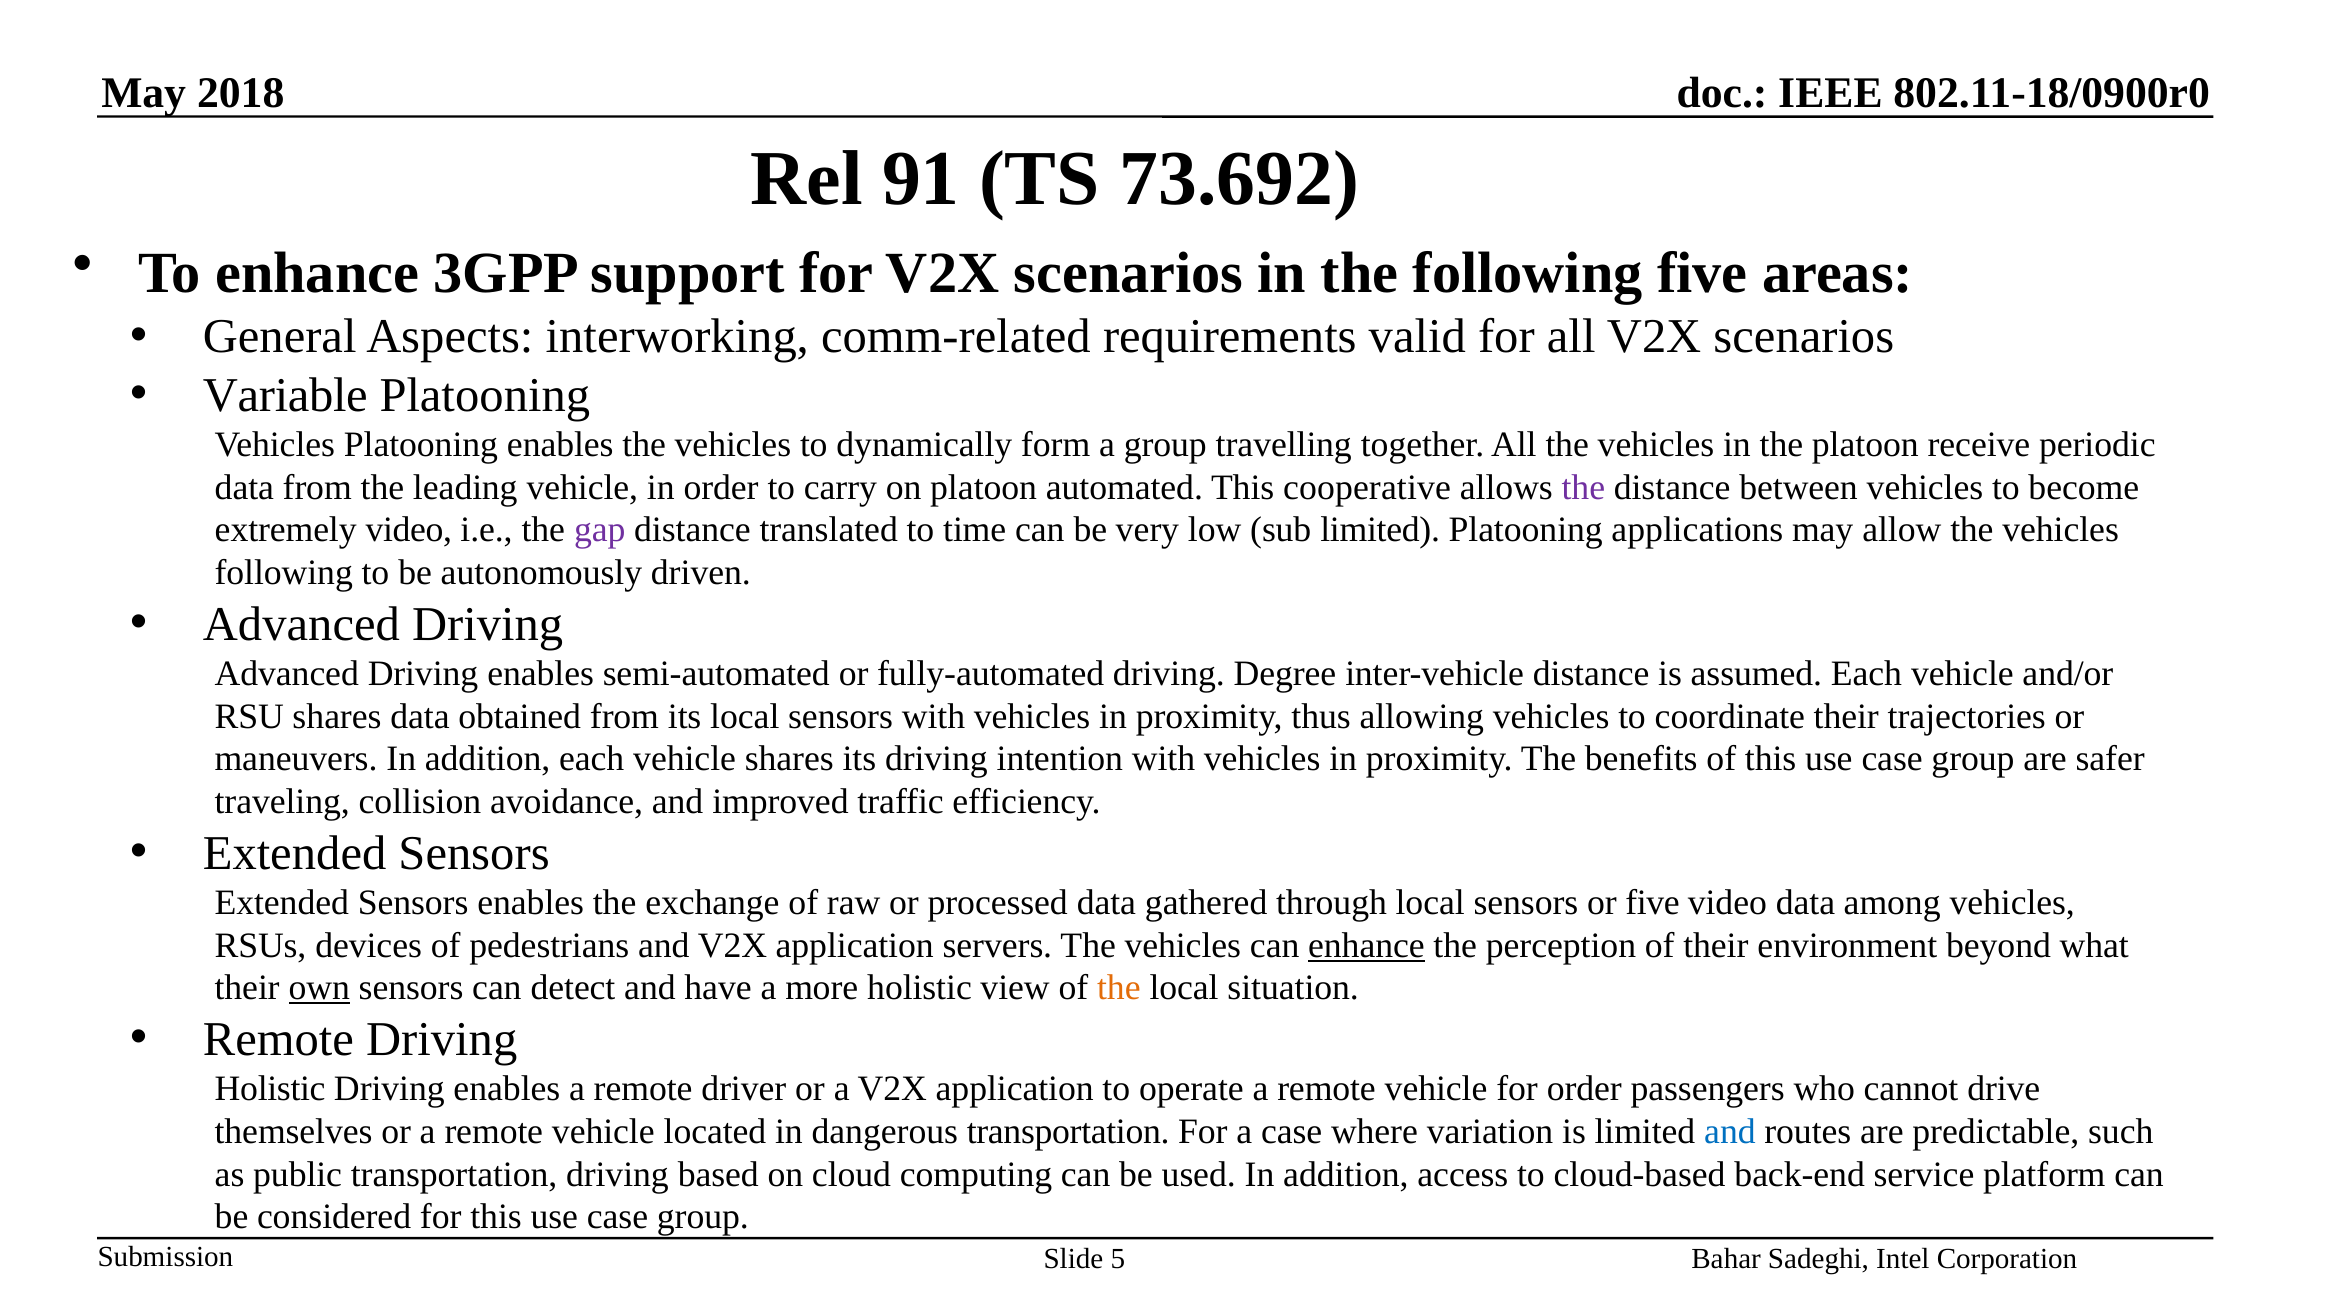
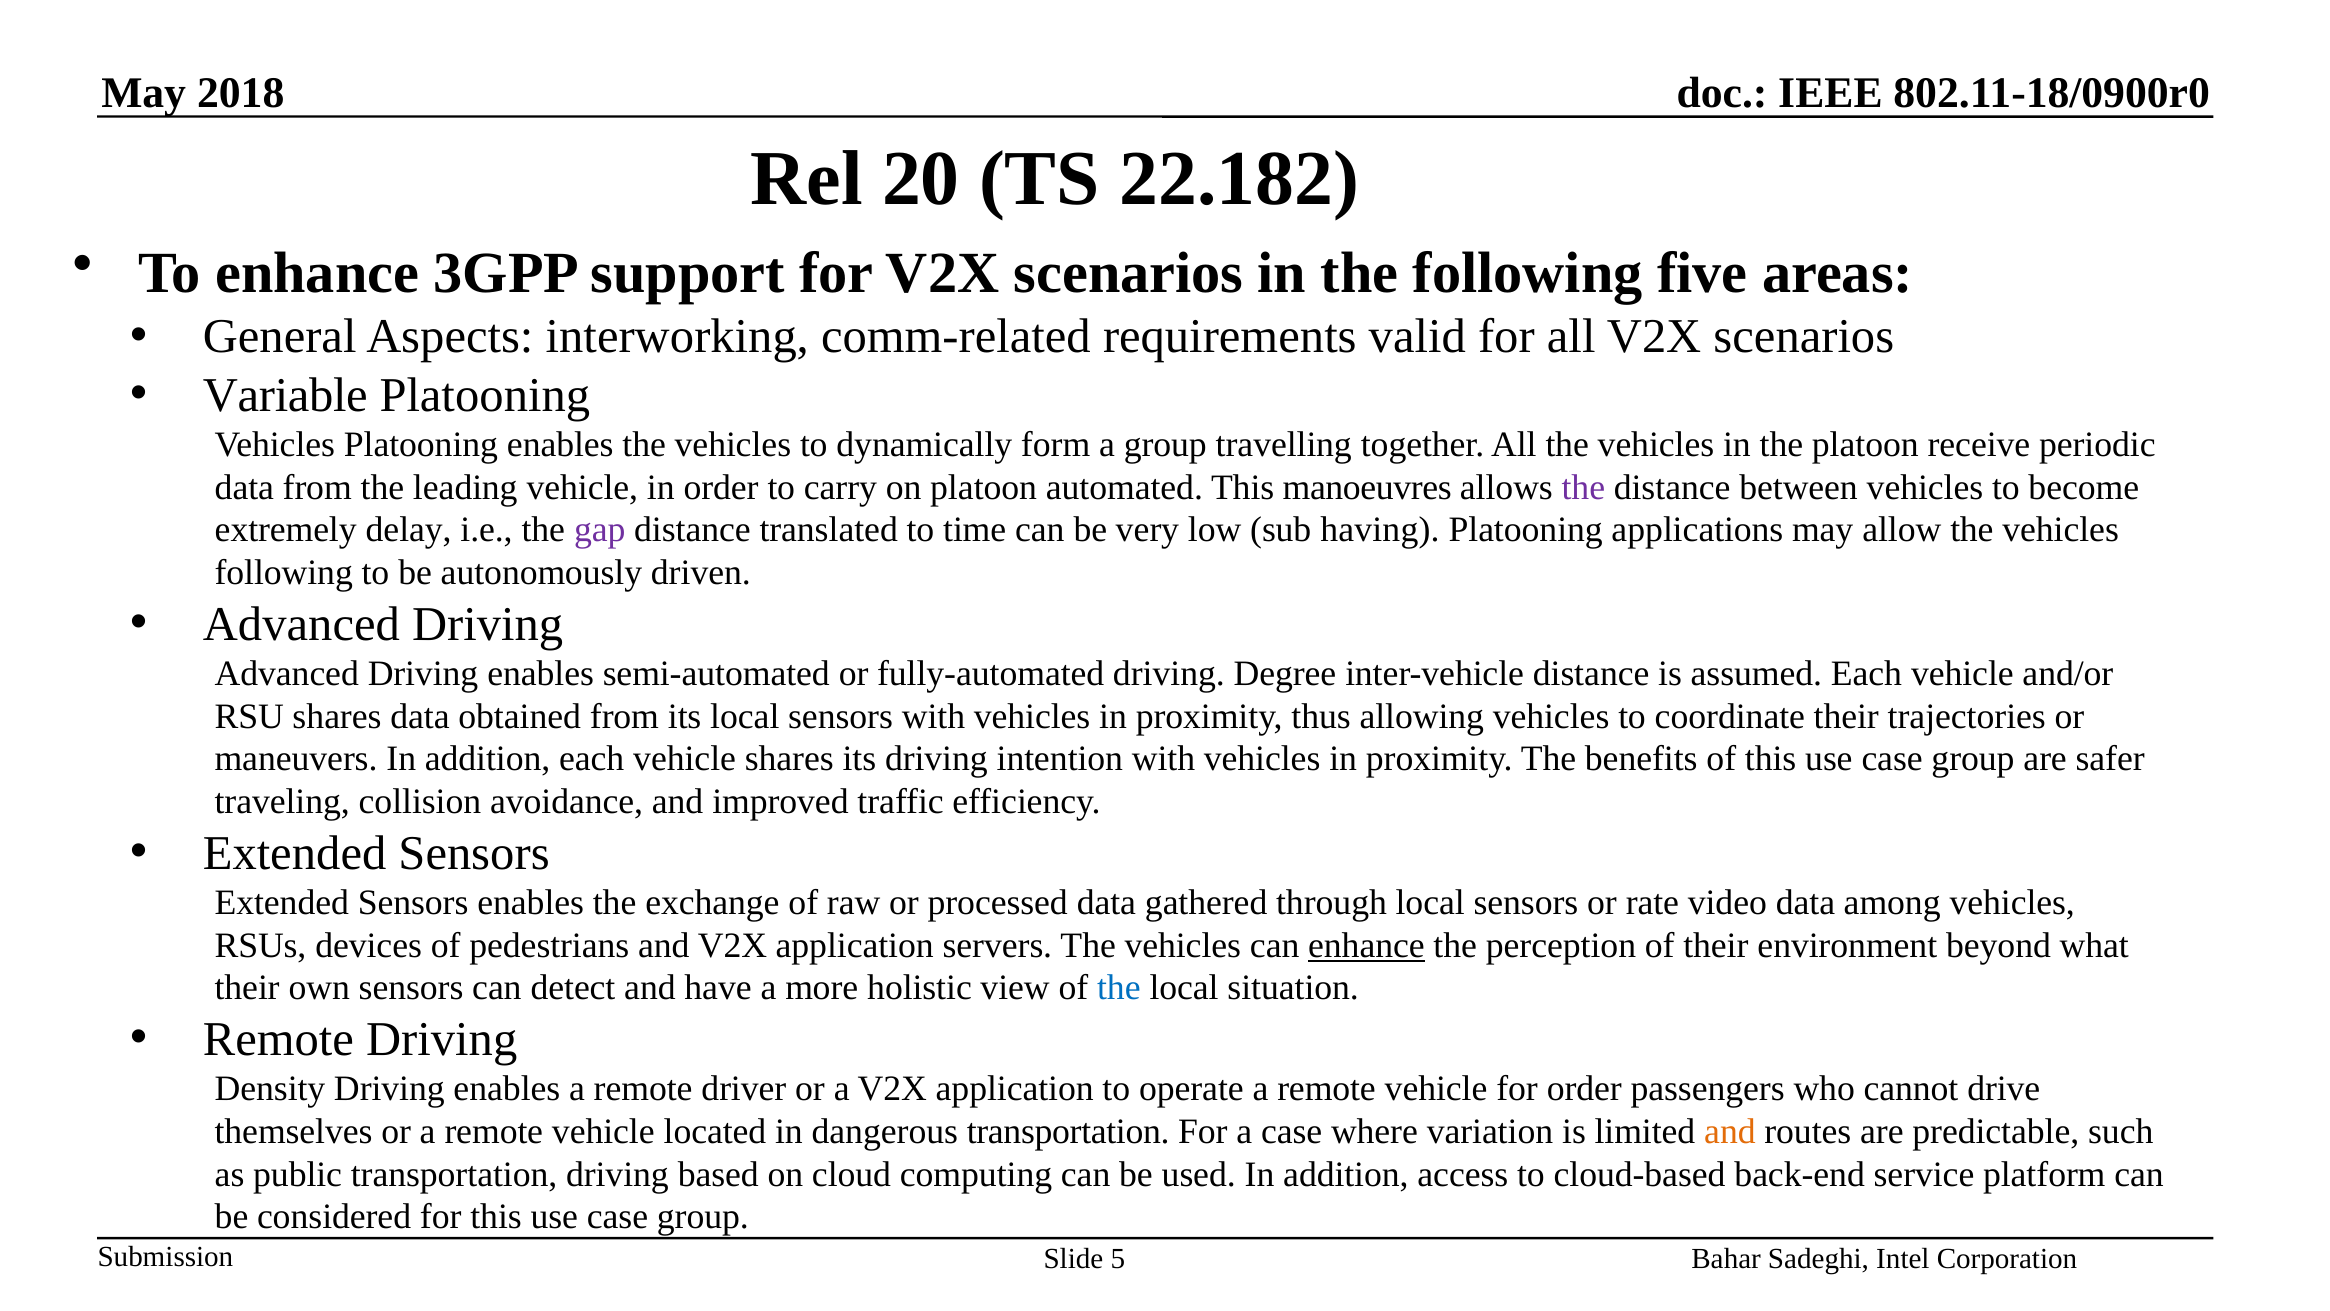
91: 91 -> 20 (921, 178)
73.692: 73.692 -> 22.182 (1239, 178)
cooperative: cooperative -> manoeuvres (1367, 487)
extremely video: video -> delay (409, 530)
sub limited: limited -> having (1380, 530)
or five: five -> rate (1652, 902)
own underline: present -> none (319, 988)
the colour: orange -> blue (1119, 988)
Holistic: Holistic -> Density (270, 1089)
and colour: blue -> orange (1730, 1131)
